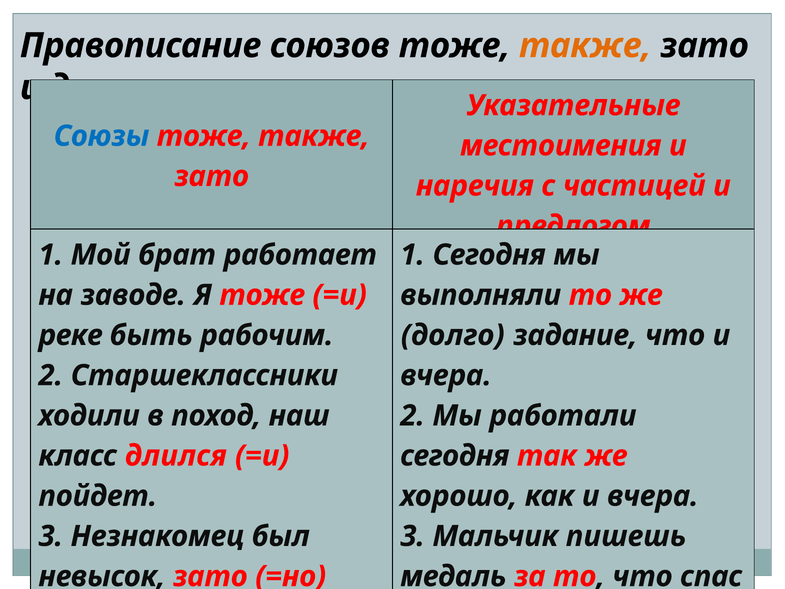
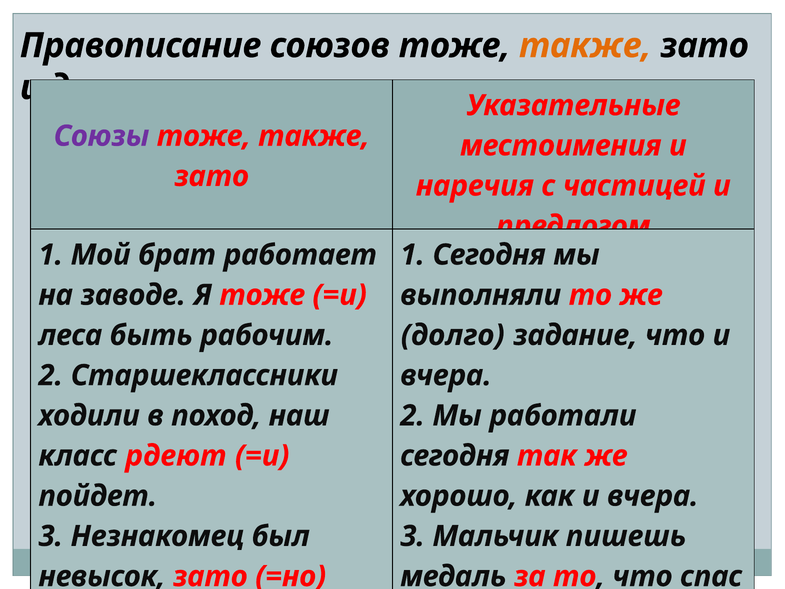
Союзы colour: blue -> purple (101, 136)
реке: реке -> леса (70, 335)
длился: длился -> рдеют (176, 456)
